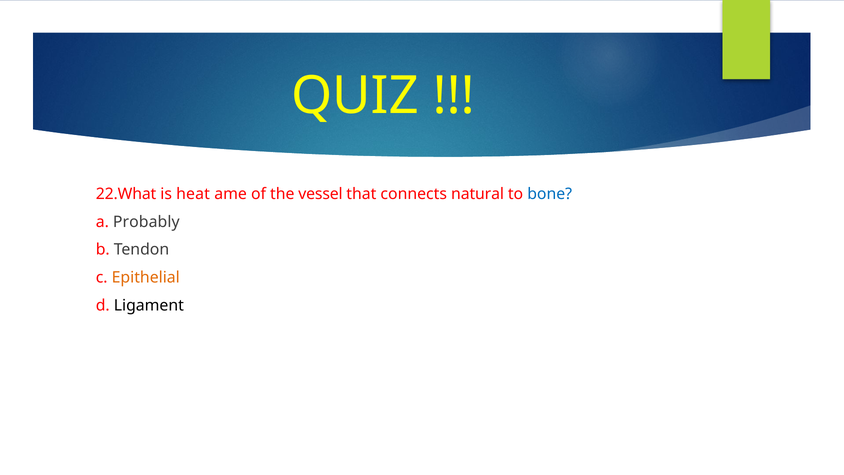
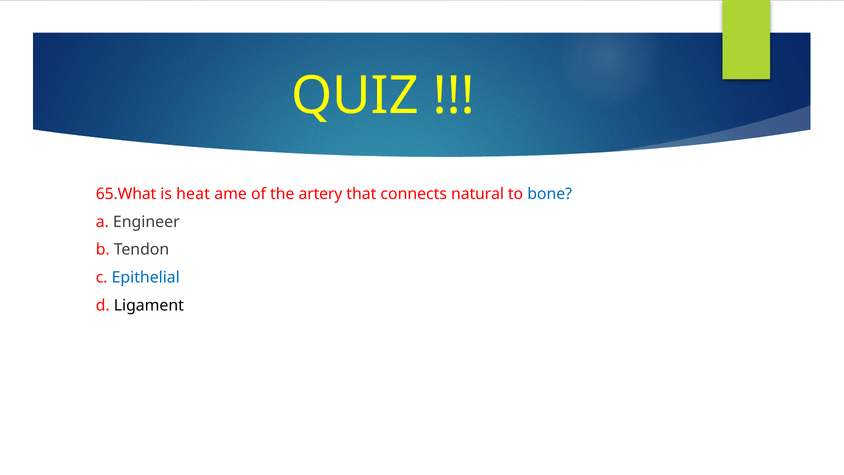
22.What: 22.What -> 65.What (126, 194)
vessel: vessel -> artery (320, 194)
Probably: Probably -> Engineer (146, 222)
Epithelial colour: orange -> blue (146, 277)
